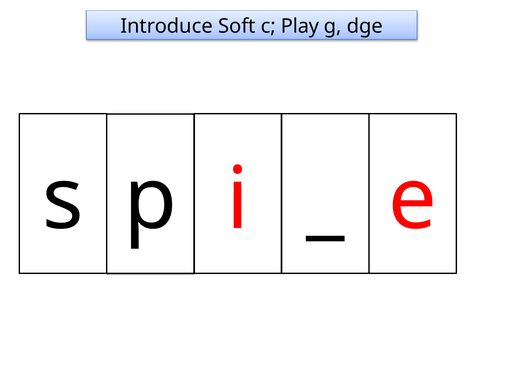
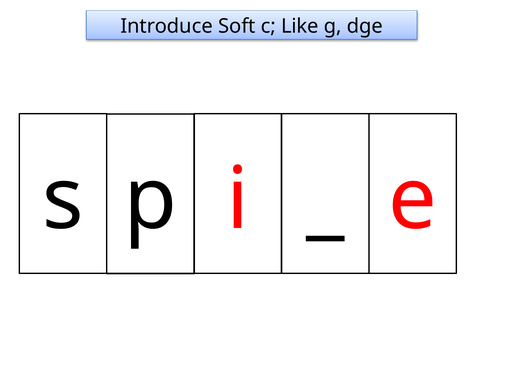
Play: Play -> Like (300, 26)
